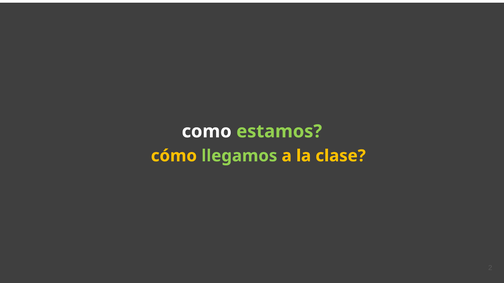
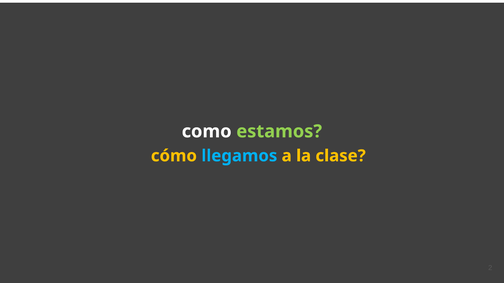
llegamos colour: light green -> light blue (239, 156)
